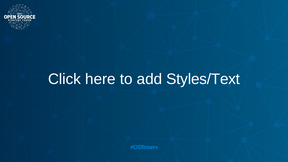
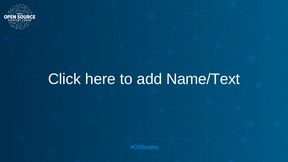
Styles/Text: Styles/Text -> Name/Text (203, 79)
